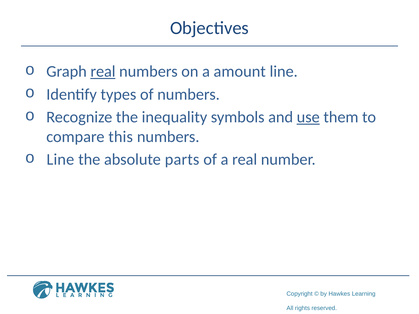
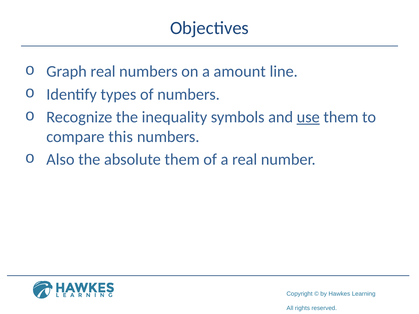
real underline: present -> none (103, 72)
Line: Line -> Also (60, 160)
absolute parts: parts -> them (182, 160)
